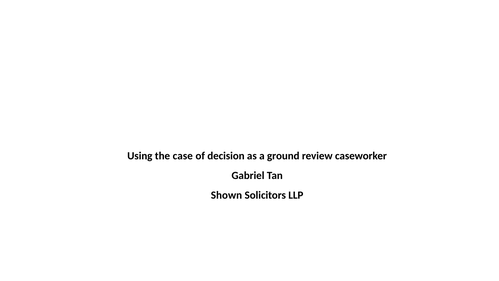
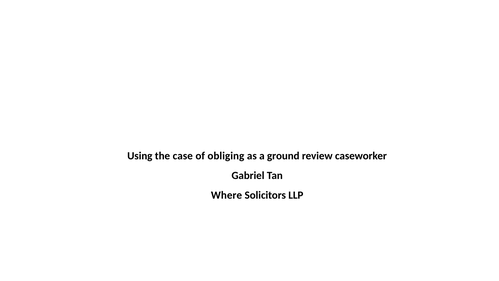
decision: decision -> obliging (226, 156)
Shown: Shown -> Where (226, 195)
